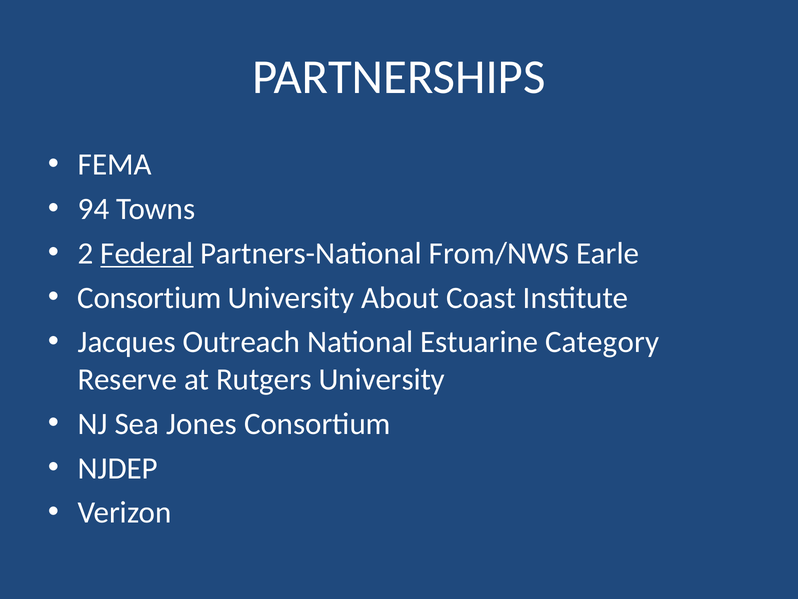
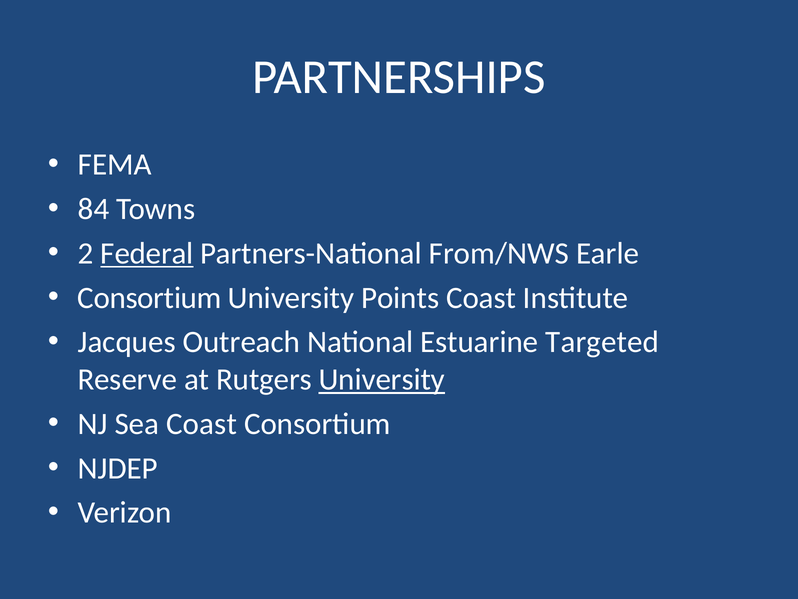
94: 94 -> 84 (94, 209)
About: About -> Points (400, 298)
Category: Category -> Targeted (602, 342)
University underline: none -> present (382, 379)
Sea Jones: Jones -> Coast (202, 424)
